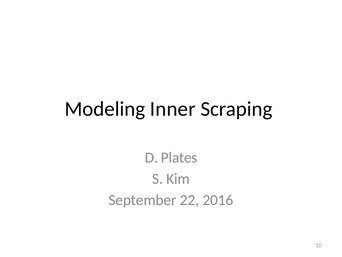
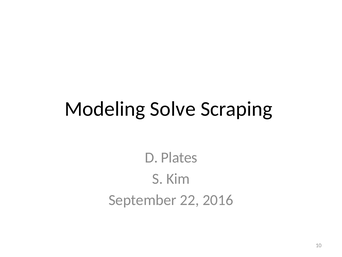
Inner: Inner -> Solve (173, 109)
